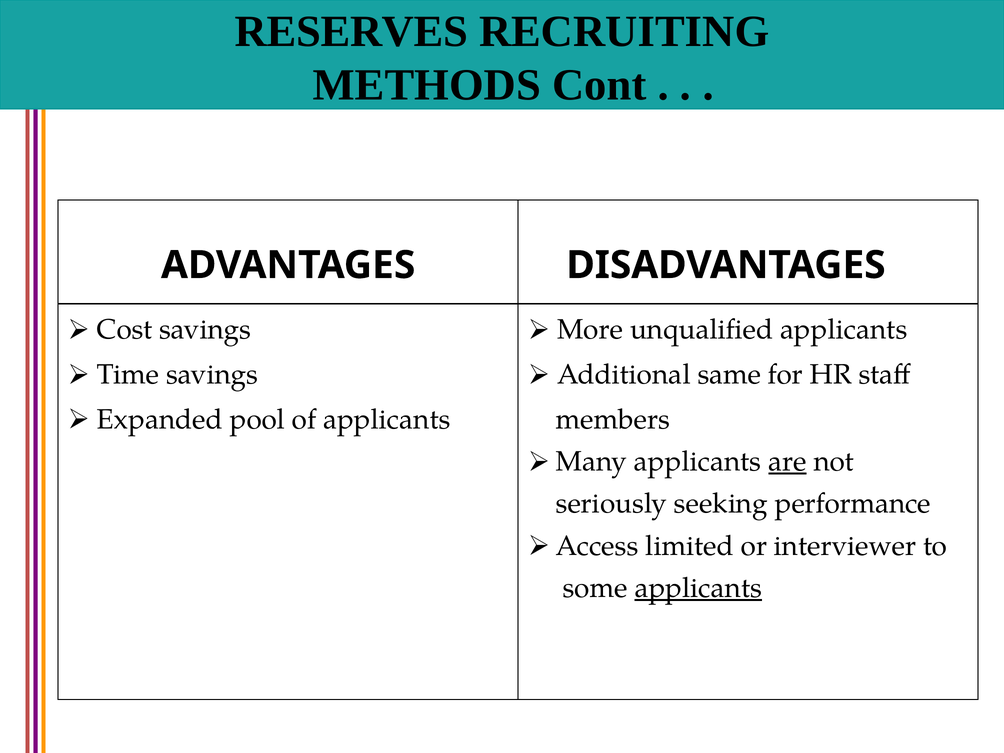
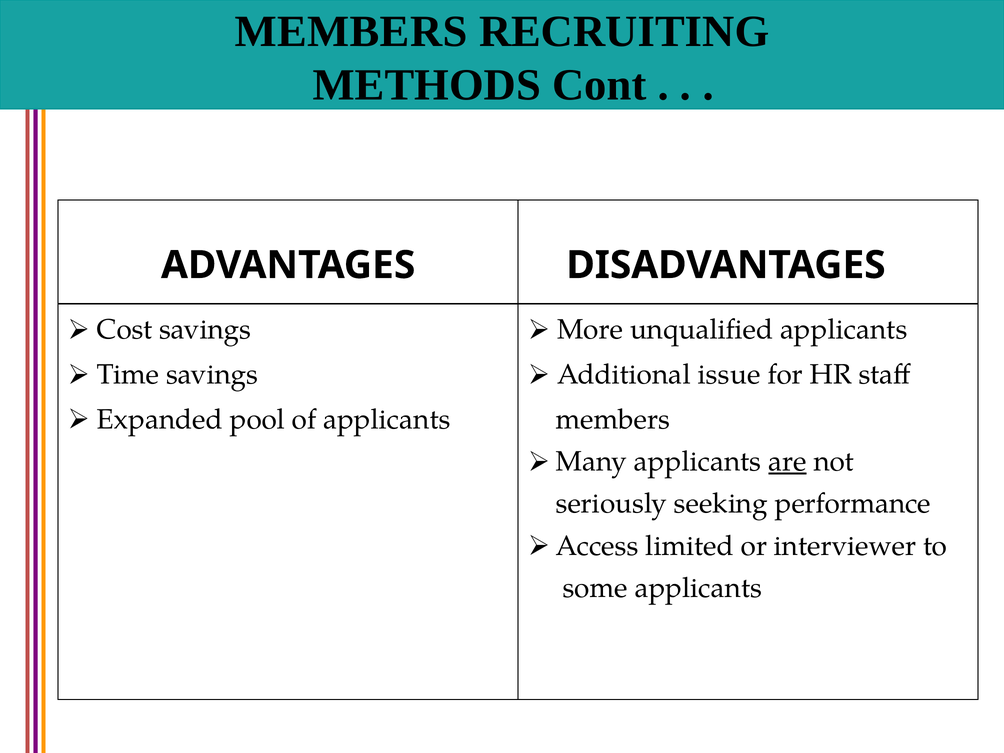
RESERVES: RESERVES -> MEMBERS (351, 31)
same: same -> issue (729, 374)
applicants underline: present -> none (698, 588)
